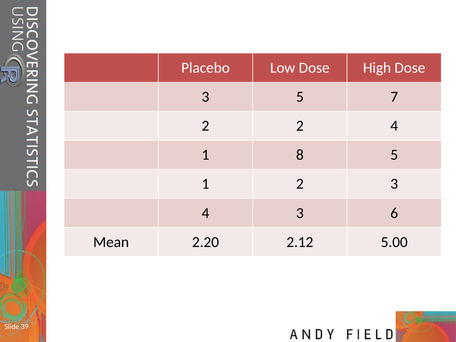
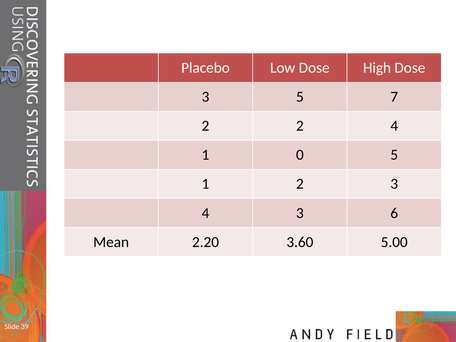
8: 8 -> 0 (300, 155)
2.12: 2.12 -> 3.60 (300, 242)
